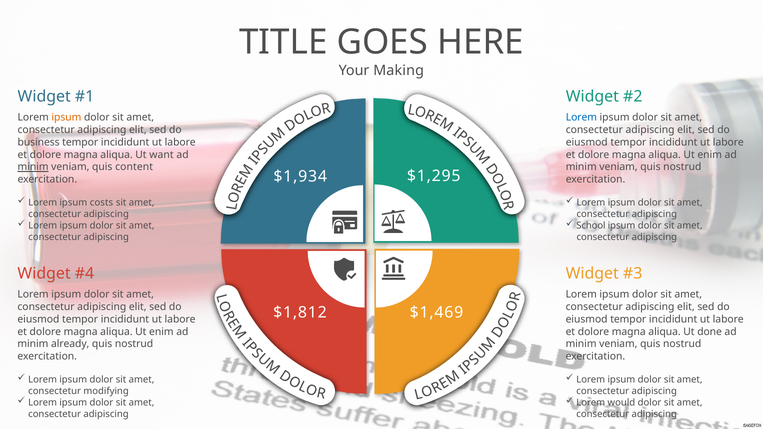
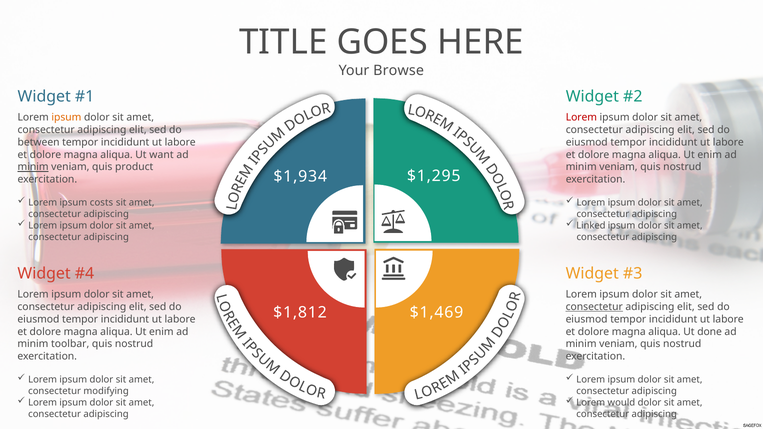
Making: Making -> Browse (399, 70)
Lorem colour: blue -> red (581, 118)
business: business -> between (39, 142)
content: content -> product (134, 167)
School: School -> Linked (591, 226)
consectetur underline: none -> present (594, 307)
already: already -> toolbar (70, 344)
